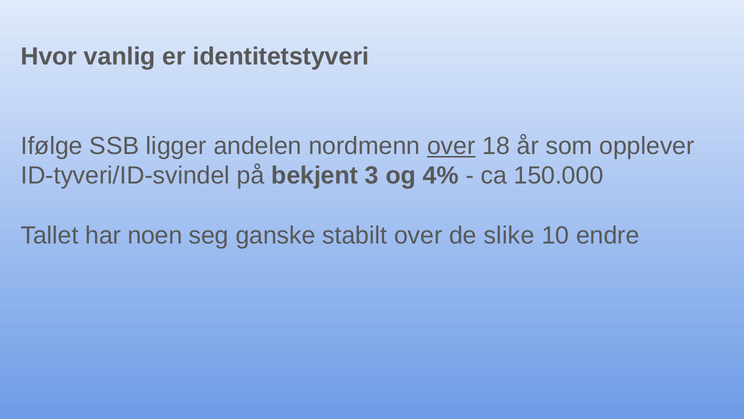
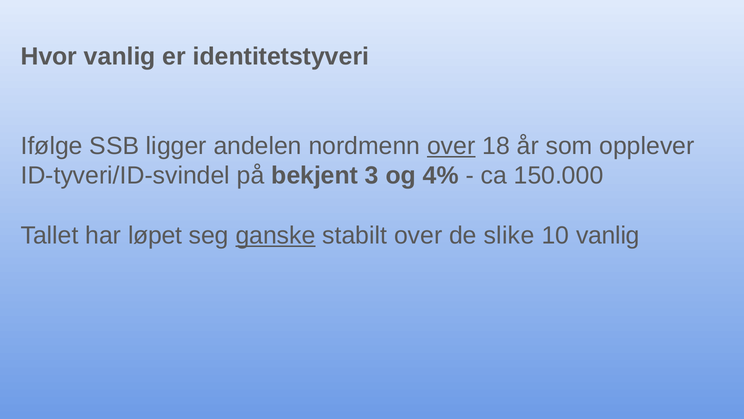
noen: noen -> løpet (155, 235)
ganske underline: none -> present (276, 235)
10 endre: endre -> vanlig (608, 235)
